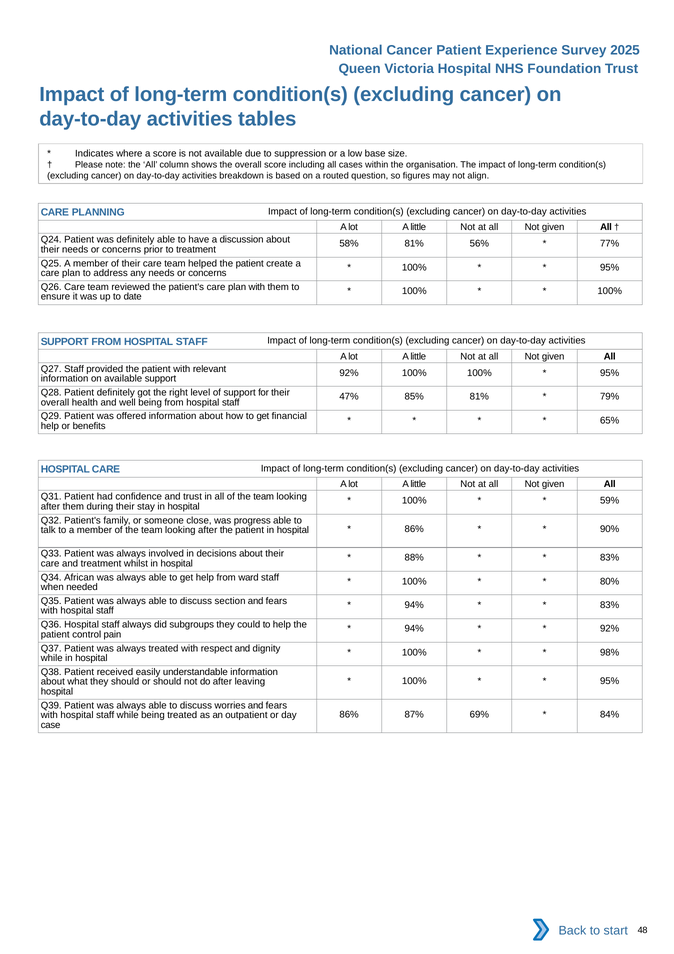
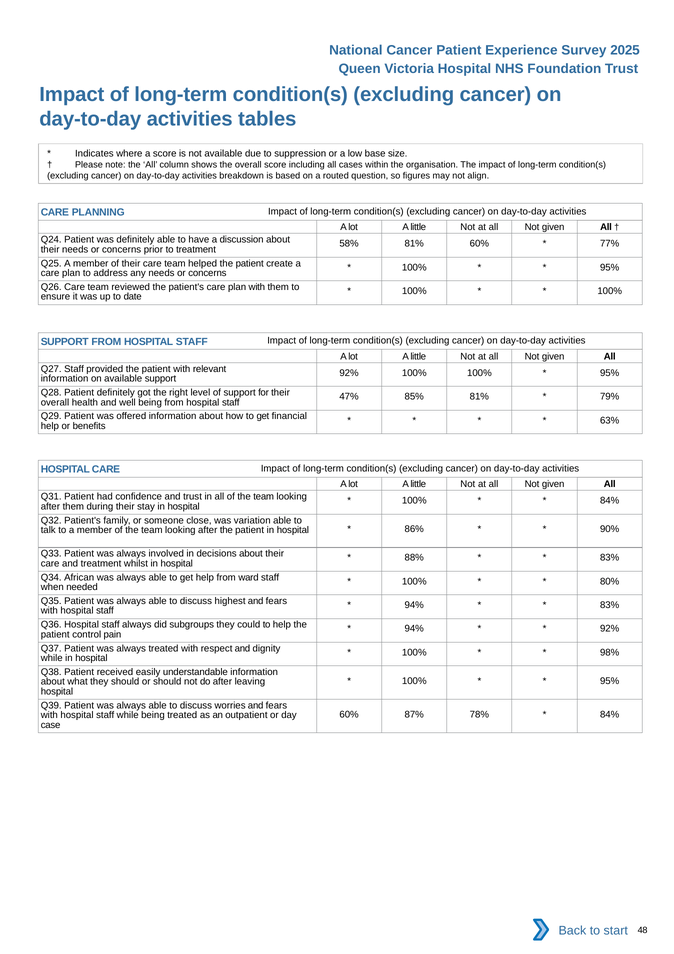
81% 56%: 56% -> 60% (479, 244)
65%: 65% -> 63% (610, 420)
59%: 59% -> 84% (610, 501)
progress: progress -> variation (252, 520)
section: section -> highest (230, 601)
86%: 86% -> 60% (349, 714)
69%: 69% -> 78% (479, 714)
